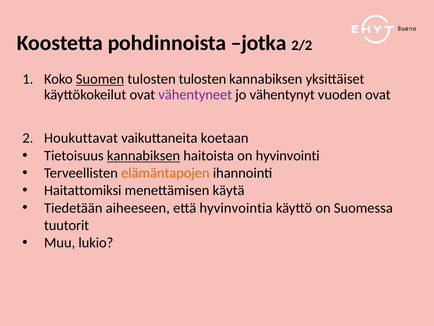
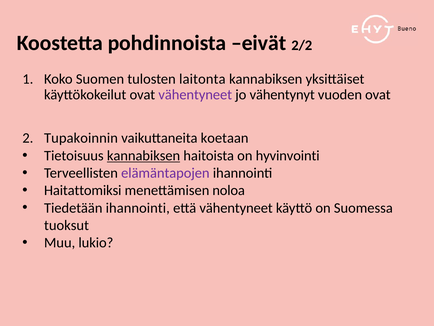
jotka: jotka -> eivät (259, 43)
Suomen underline: present -> none (100, 79)
tulosten tulosten: tulosten -> laitonta (202, 79)
Houkuttavat: Houkuttavat -> Tupakoinnin (81, 138)
elämäntapojen colour: orange -> purple (165, 173)
käytä: käytä -> noloa (229, 190)
Tiedetään aiheeseen: aiheeseen -> ihannointi (138, 208)
että hyvinvointia: hyvinvointia -> vähentyneet (236, 208)
tuutorit: tuutorit -> tuoksut (67, 225)
